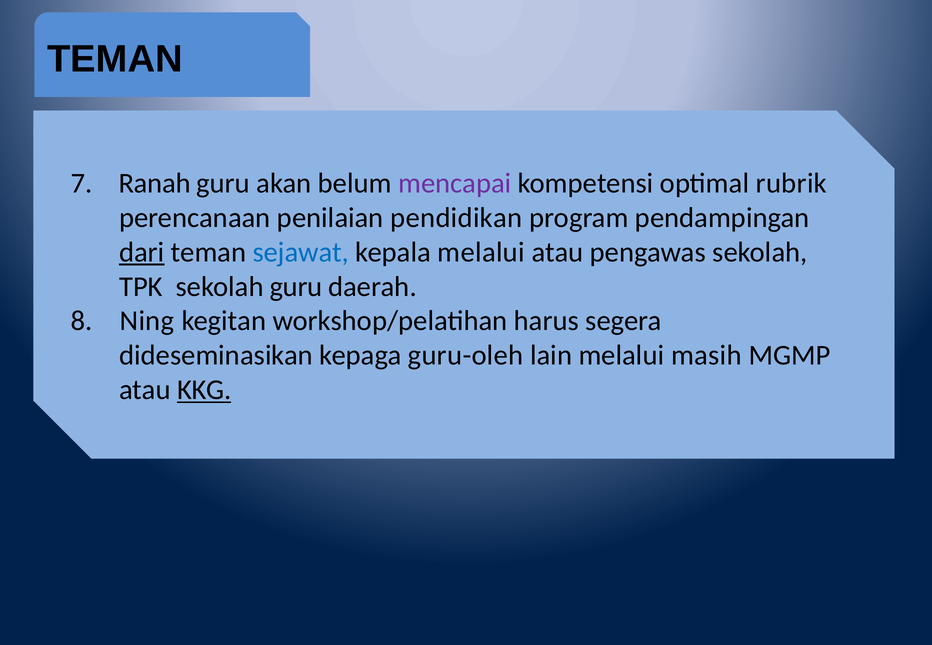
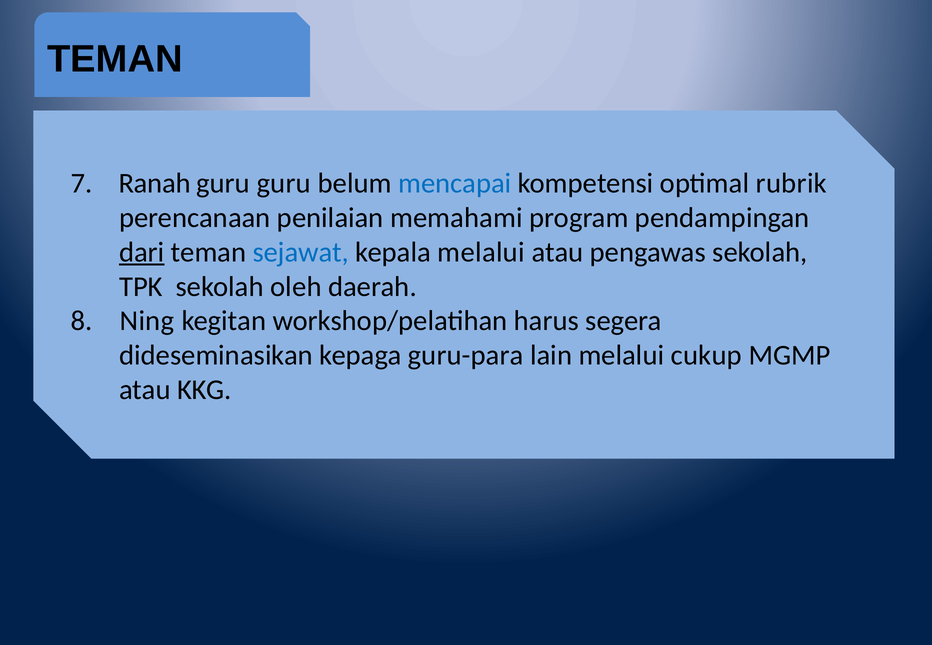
guru akan: akan -> guru (284, 183)
mencapai colour: purple -> blue (455, 183)
pendidikan: pendidikan -> memahami (456, 218)
sekolah guru: guru -> oleh (296, 287)
guru-oleh: guru-oleh -> guru-para (466, 356)
masih: masih -> cukup (706, 356)
KKG underline: present -> none (204, 390)
